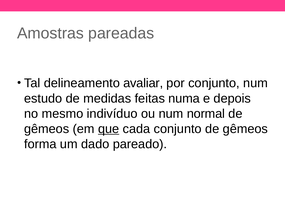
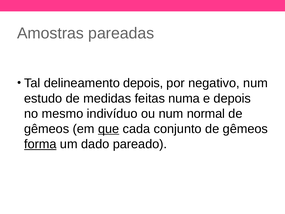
delineamento avaliar: avaliar -> depois (143, 83)
por conjunto: conjunto -> negativo (214, 83)
forma underline: none -> present (40, 144)
